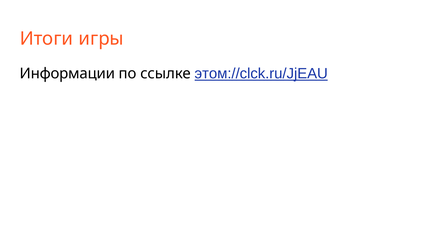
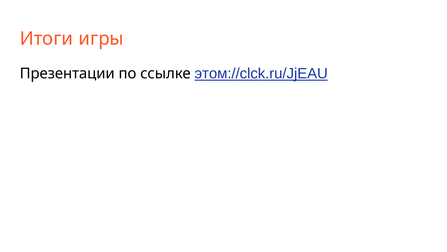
Информации: Информации -> Презентации (67, 73)
